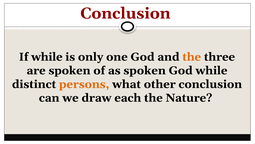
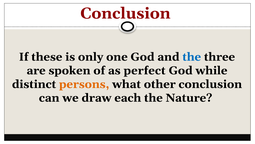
If while: while -> these (47, 57)
the colour: orange -> blue (192, 57)
as spoken: spoken -> perfect (145, 70)
